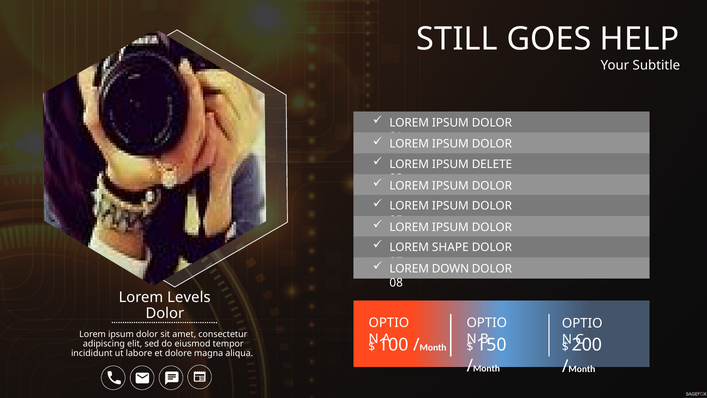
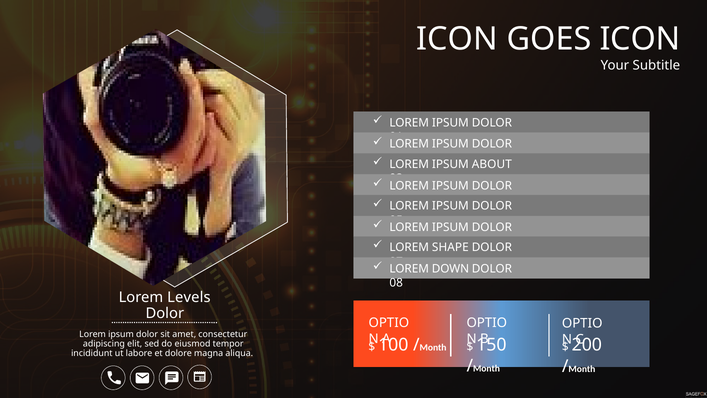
STILL: STILL -> ICON (457, 39)
GOES HELP: HELP -> ICON (640, 39)
DELETE: DELETE -> ABOUT (492, 164)
